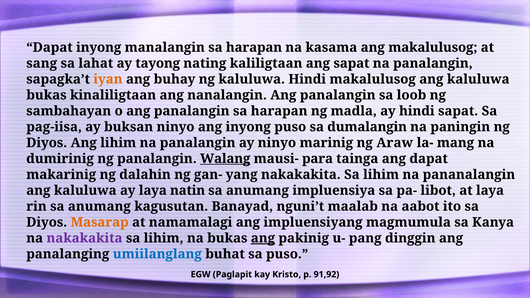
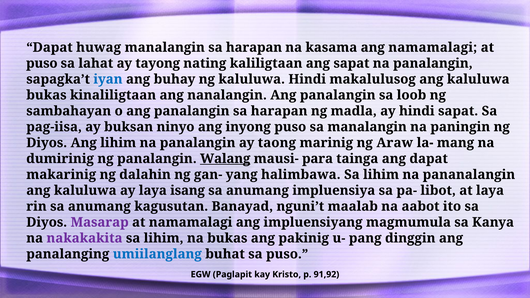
Dapat inyong: inyong -> huwag (99, 47)
ang makalulusog: makalulusog -> namamalagi (433, 47)
sang: sang -> puso (42, 63)
iyan colour: orange -> blue (108, 79)
sa dumalangin: dumalangin -> manalangin (367, 127)
ay ninyo: ninyo -> taong (277, 143)
yang nakakakita: nakakakita -> halimbawa (301, 175)
natin: natin -> isang (188, 191)
Masarap colour: orange -> purple (100, 222)
ang underline: present -> none (263, 238)
